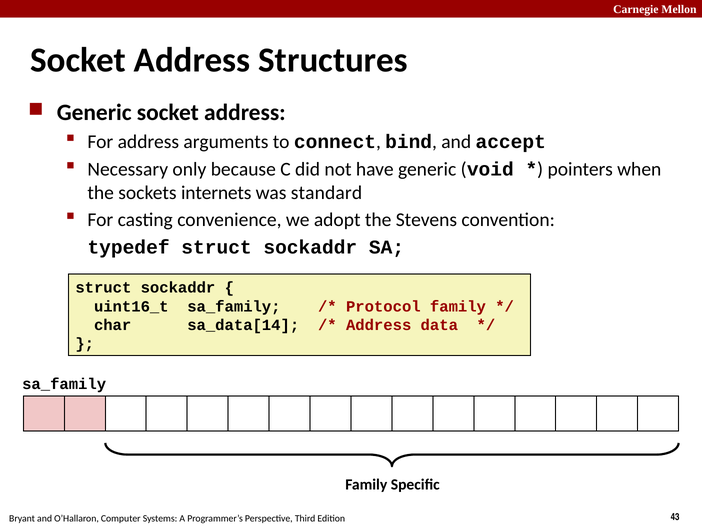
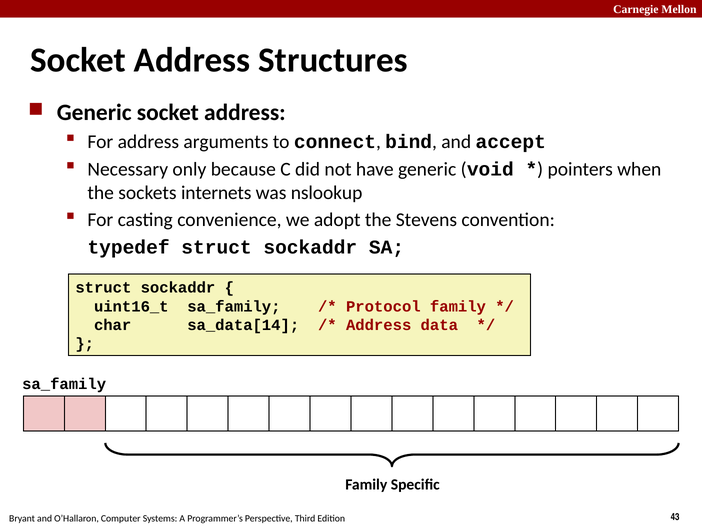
standard: standard -> nslookup (327, 193)
